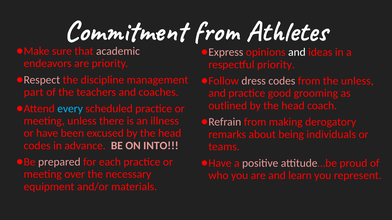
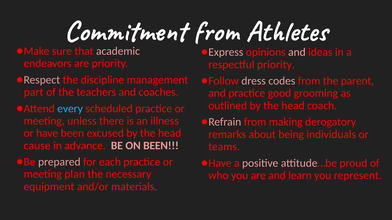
and colour: white -> pink (297, 52)
the unless: unless -> parent (357, 81)
codes: codes -> cause (37, 146)
ON INTO: INTO -> BEEN (161, 146)
over: over -> plan (75, 175)
